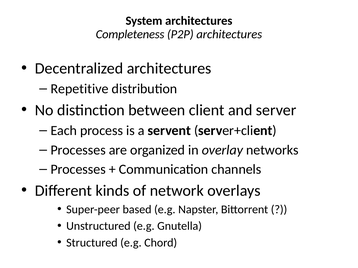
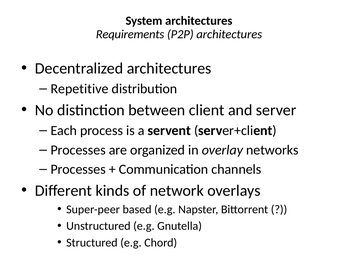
Completeness: Completeness -> Requirements (130, 34)
